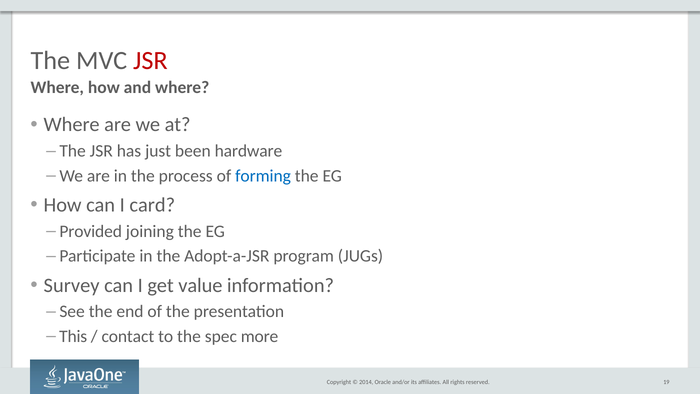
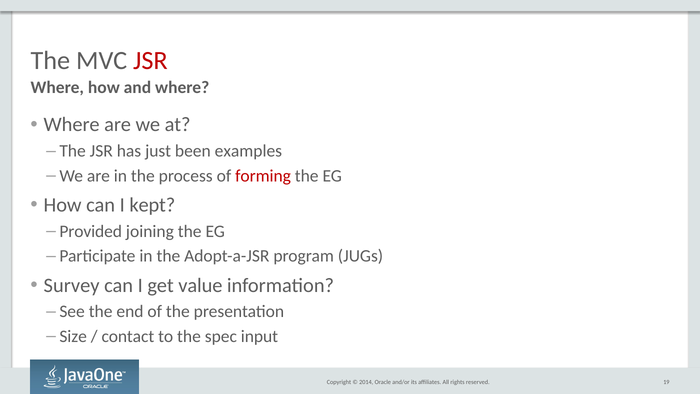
hardware: hardware -> examples (248, 151)
forming colour: blue -> red (263, 176)
card: card -> kept (152, 205)
This: This -> Size (73, 336)
more: more -> input (259, 336)
